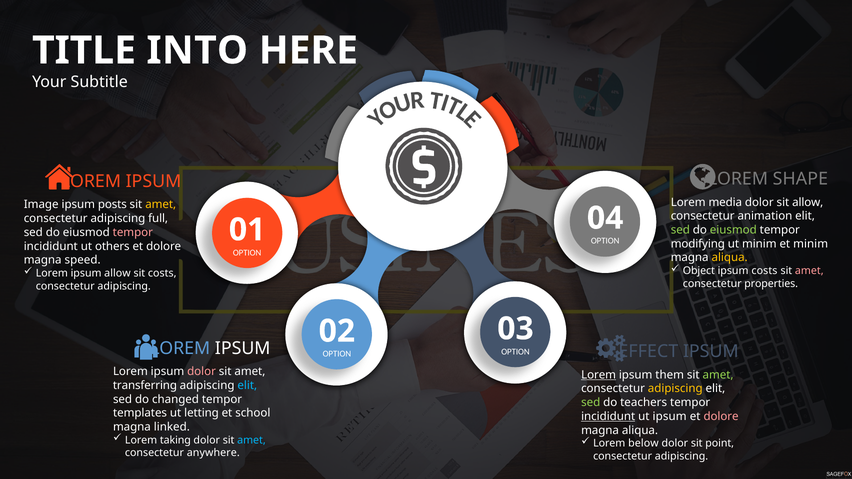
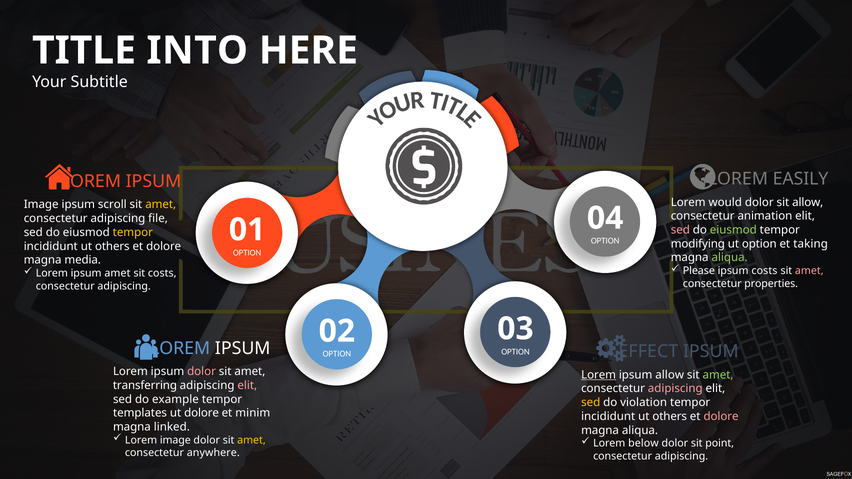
SHAPE: SHAPE -> EASILY (801, 179)
media: media -> would (725, 202)
posts: posts -> scroll (112, 205)
full: full -> file (158, 219)
sed colour: light green -> pink (680, 230)
tempor colour: pink -> yellow (133, 233)
ut minim: minim -> option (759, 244)
et minim: minim -> taking (811, 244)
aliqua colour: yellow -> light green (730, 258)
speed: speed -> media (83, 260)
Object: Object -> Please (699, 271)
ipsum allow: allow -> amet (117, 273)
ipsum them: them -> allow (670, 375)
elit colour: light blue -> pink (247, 386)
adipiscing colour: yellow -> pink (675, 389)
changed: changed -> example (175, 399)
sed colour: light green -> yellow (591, 403)
teachers: teachers -> violation (644, 403)
ut letting: letting -> dolore (202, 413)
school: school -> minim (253, 413)
incididunt underline: present -> none (608, 417)
ipsum: ipsum -> others (670, 417)
Lorem taking: taking -> image (175, 440)
amet colour: light blue -> yellow (251, 440)
